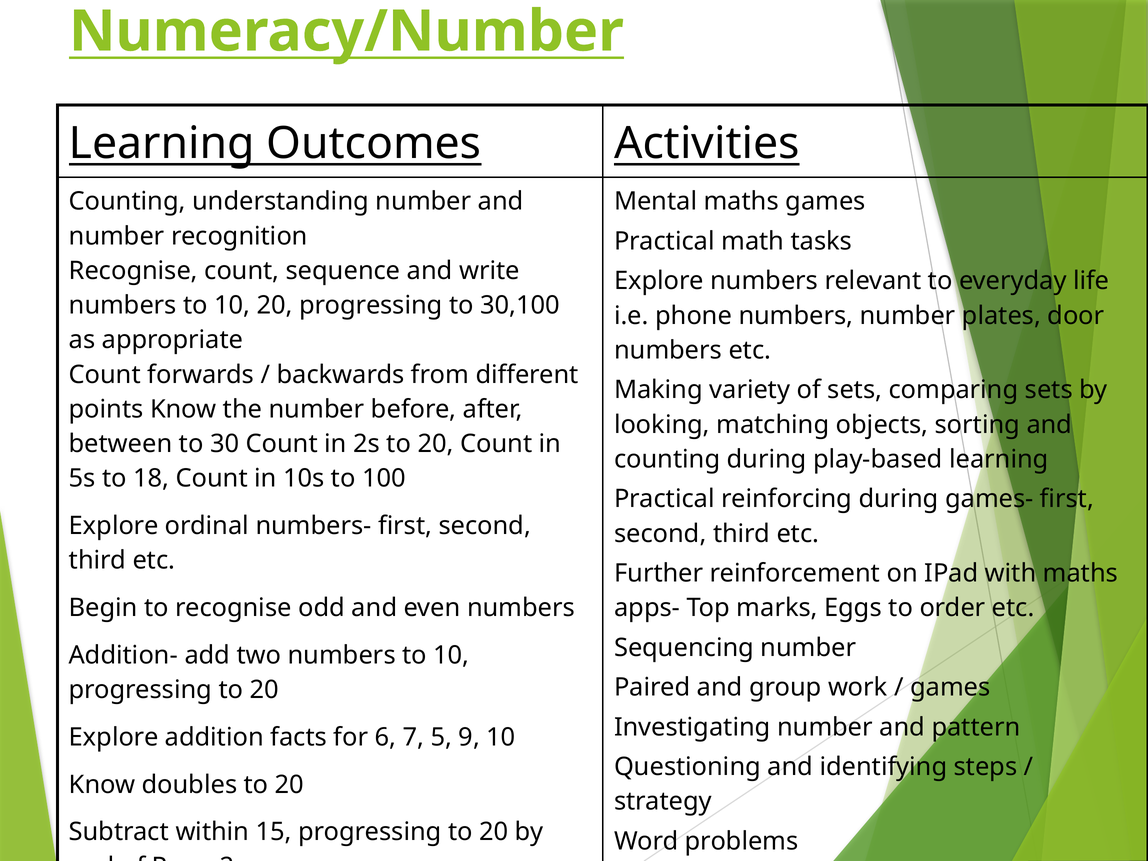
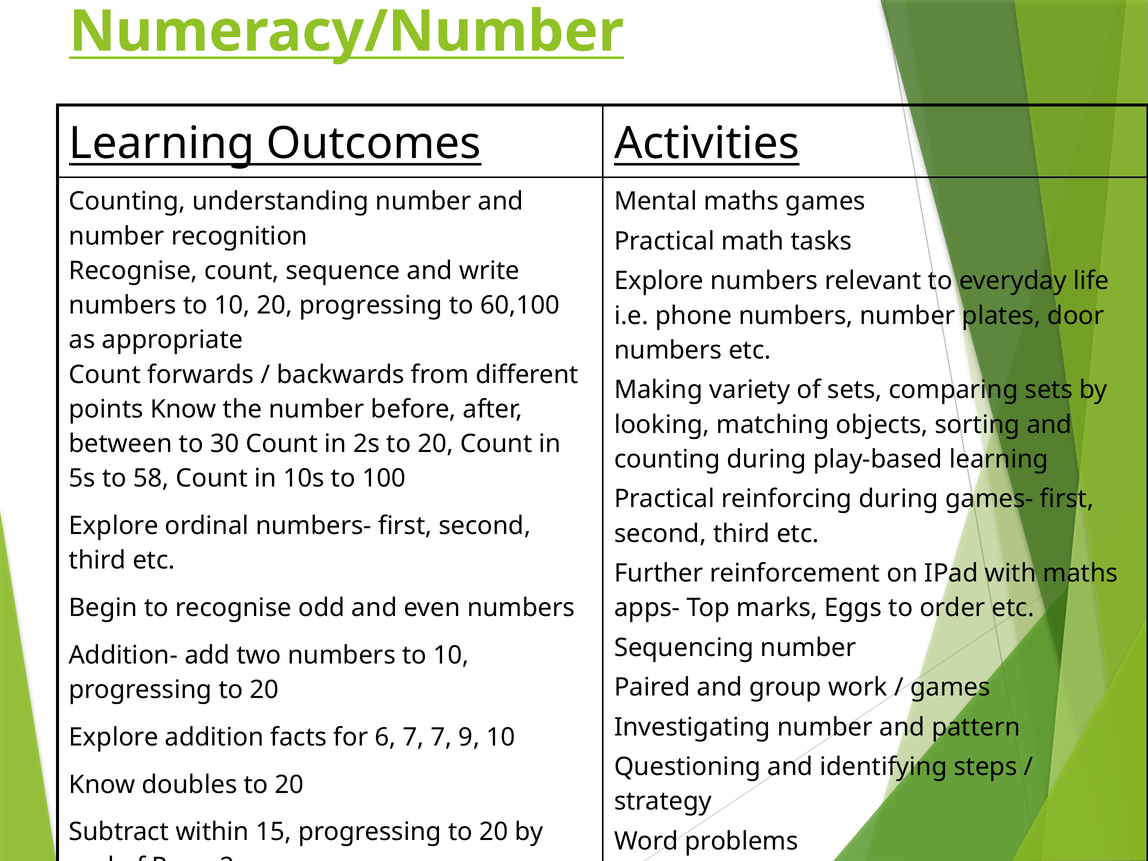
30,100: 30,100 -> 60,100 (520, 305)
18: 18 -> 58 (151, 479)
7 5: 5 -> 7 (441, 737)
